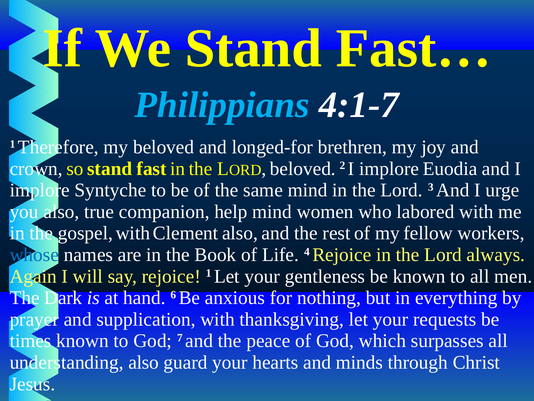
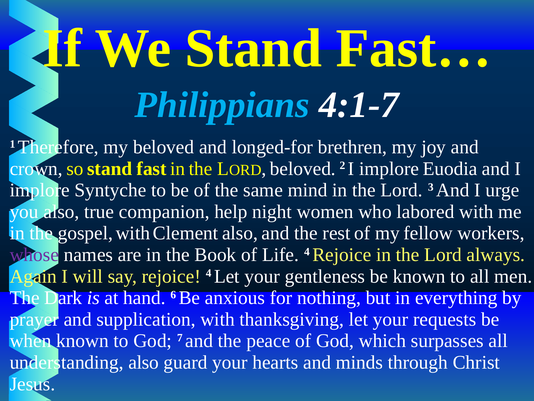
help mind: mind -> night (272, 211)
whose colour: blue -> purple (34, 254)
rejoice 1: 1 -> 4 (209, 273)
times: times -> when (31, 341)
